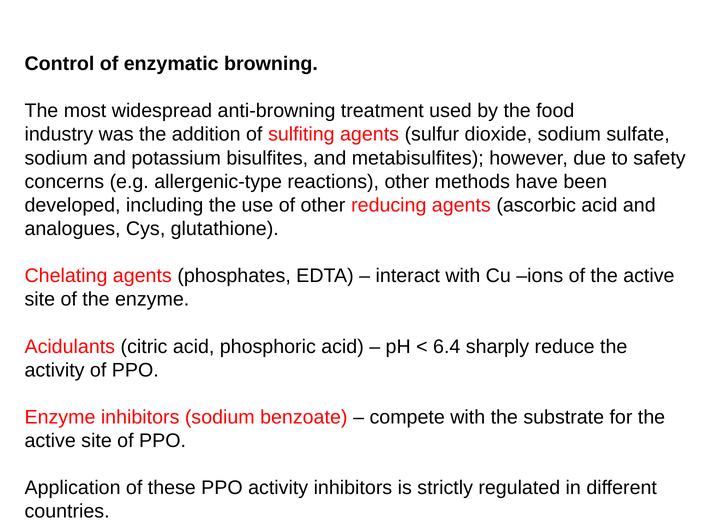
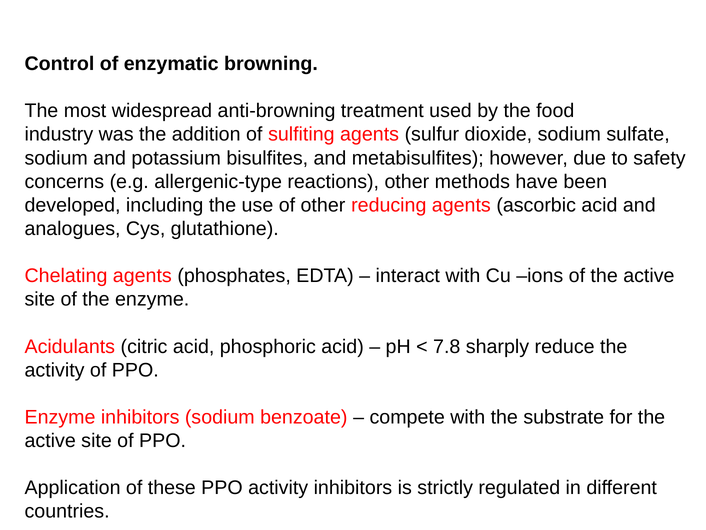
6.4: 6.4 -> 7.8 (447, 346)
